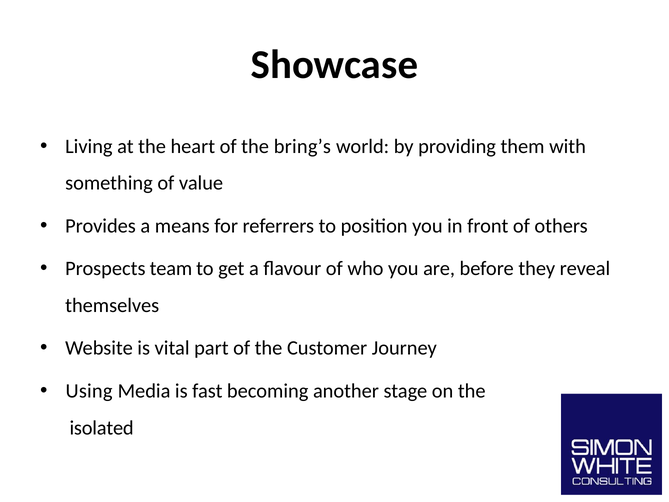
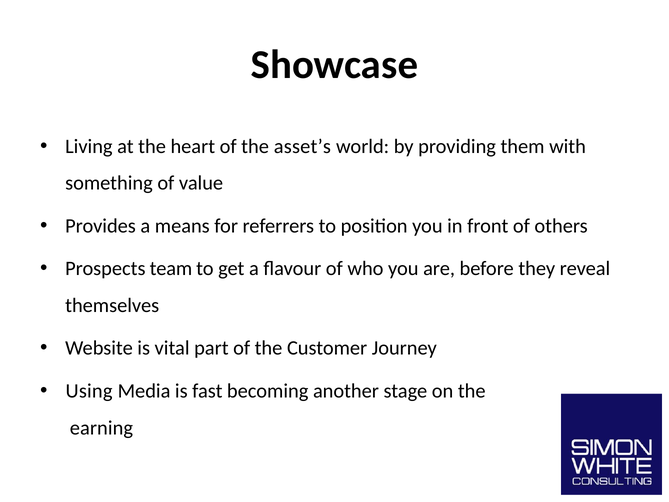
bring’s: bring’s -> asset’s (302, 146)
isolated: isolated -> earning (101, 428)
